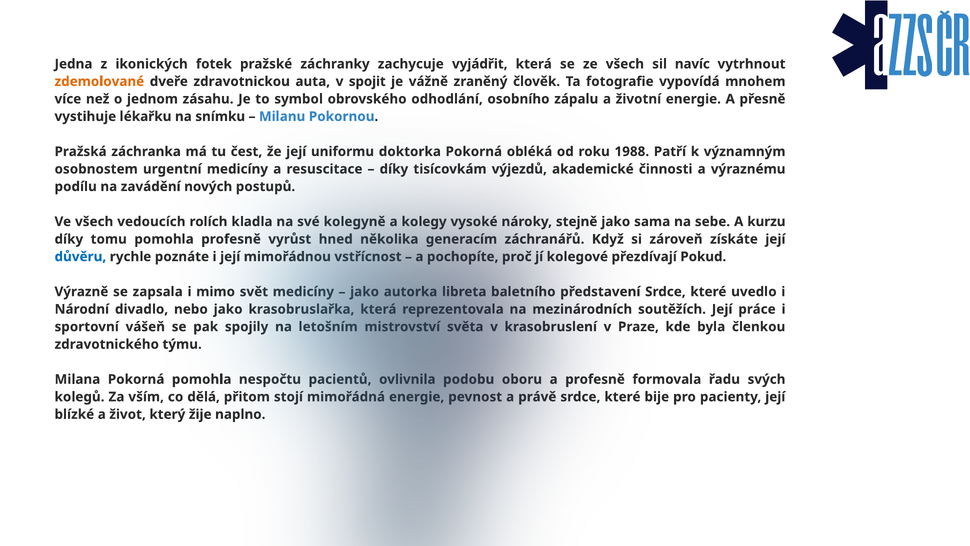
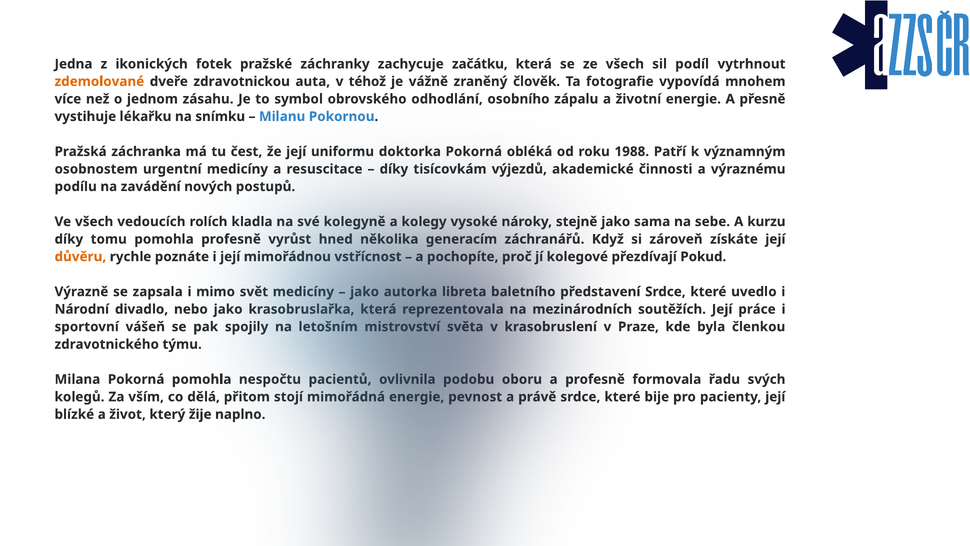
vyjádřit: vyjádřit -> začátku (480, 64)
navíc: navíc -> podíl (692, 64)
spojit: spojit -> téhož (367, 81)
důvěru colour: blue -> orange (80, 257)
